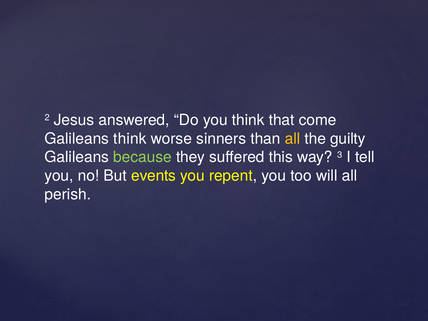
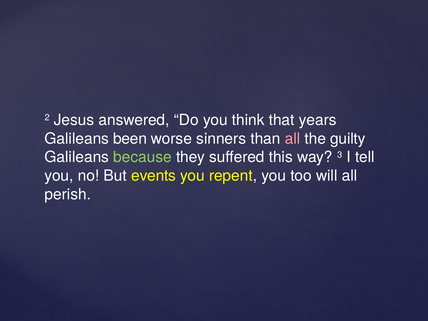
come: come -> years (318, 120)
Galileans think: think -> been (130, 139)
all colour: yellow -> pink (293, 139)
